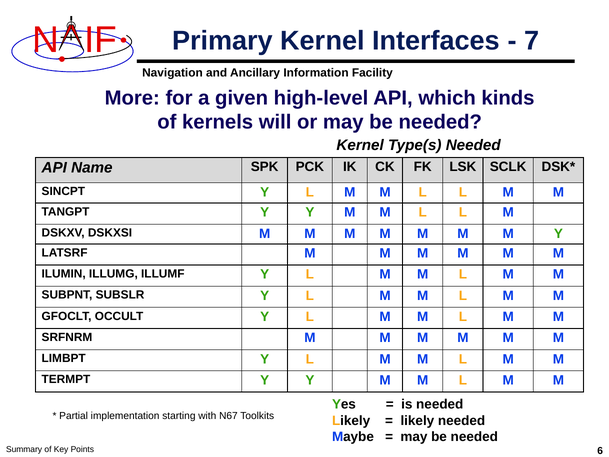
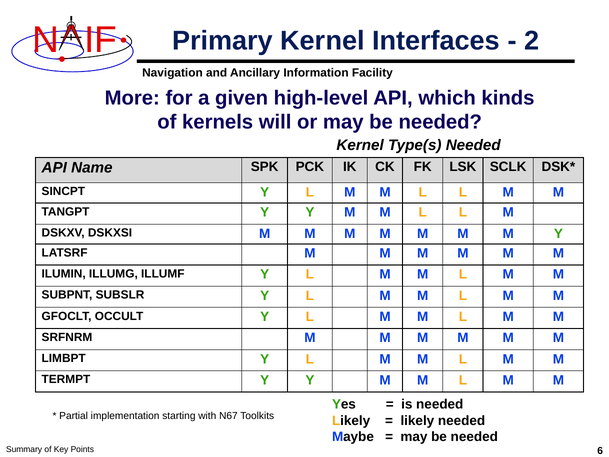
7: 7 -> 2 (532, 41)
